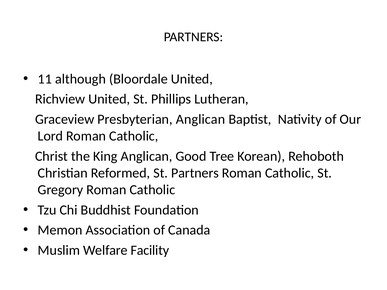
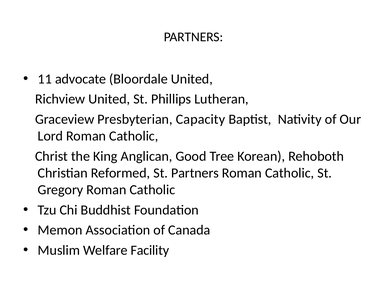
although: although -> advocate (81, 79)
Presbyterian Anglican: Anglican -> Capacity (200, 119)
